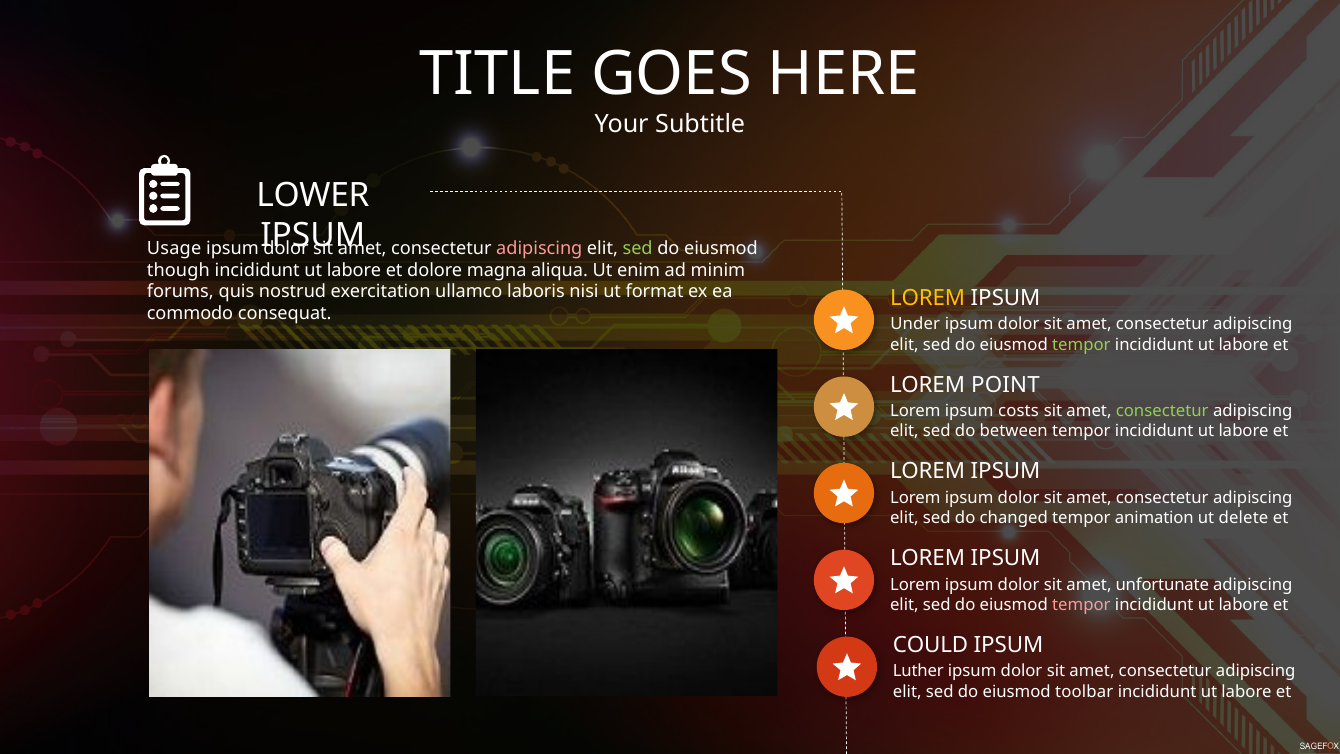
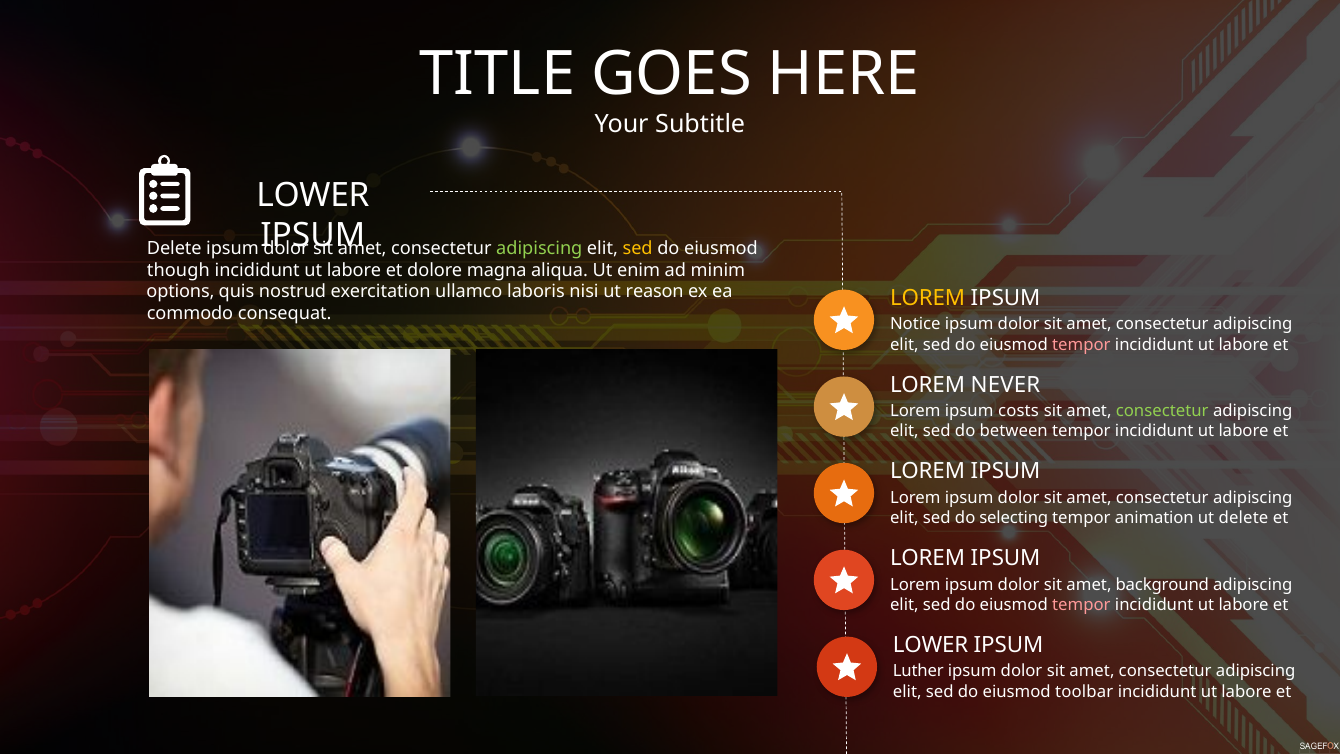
Usage: Usage -> Delete (174, 248)
adipiscing colour: pink -> light green (539, 248)
sed colour: light green -> yellow (638, 248)
forums: forums -> options (180, 292)
format: format -> reason (655, 292)
Under: Under -> Notice (915, 324)
tempor colour: light green -> pink (1081, 344)
POINT: POINT -> NEVER (1005, 385)
changed: changed -> selecting (1014, 518)
unfortunate: unfortunate -> background (1162, 584)
COULD: COULD -> LOWER (931, 645)
